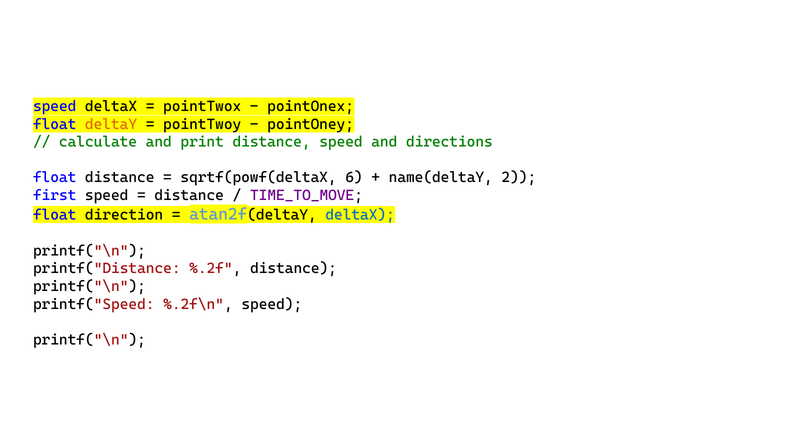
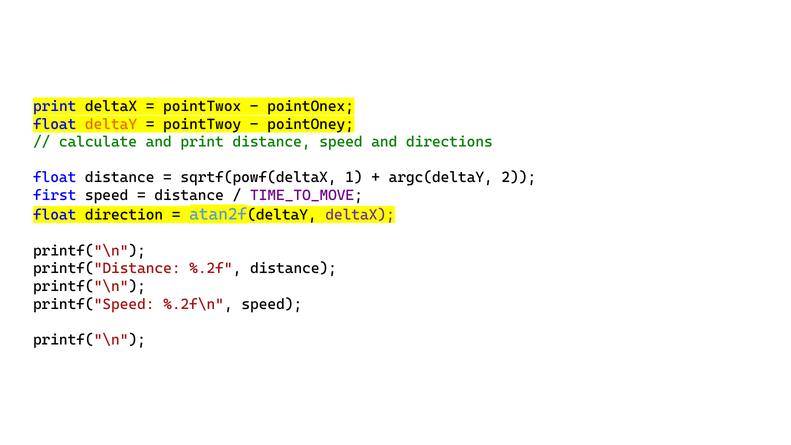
speed: speed -> print (55, 106)
6: 6 -> 1 (354, 178)
name(deltaY: name(deltaY -> argc(deltaY (441, 178)
deltaX colour: blue -> purple (360, 215)
